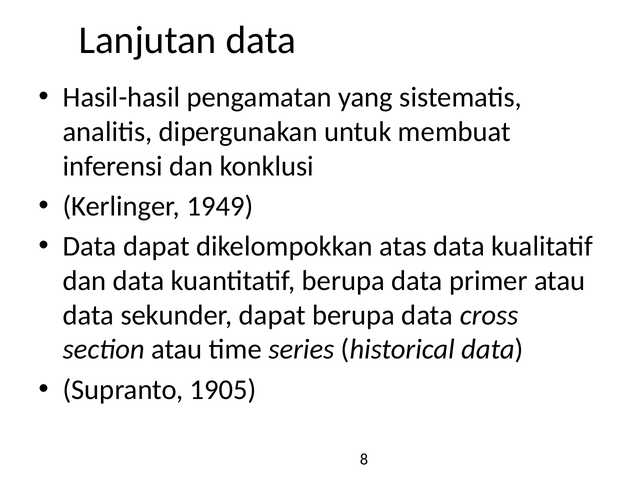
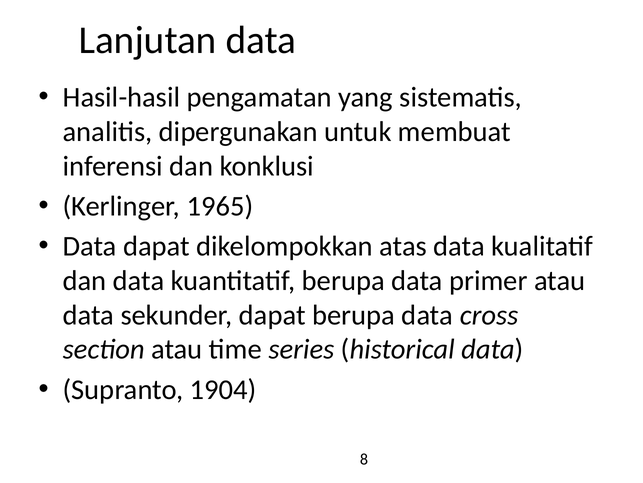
1949: 1949 -> 1965 (220, 206)
1905: 1905 -> 1904 (223, 389)
